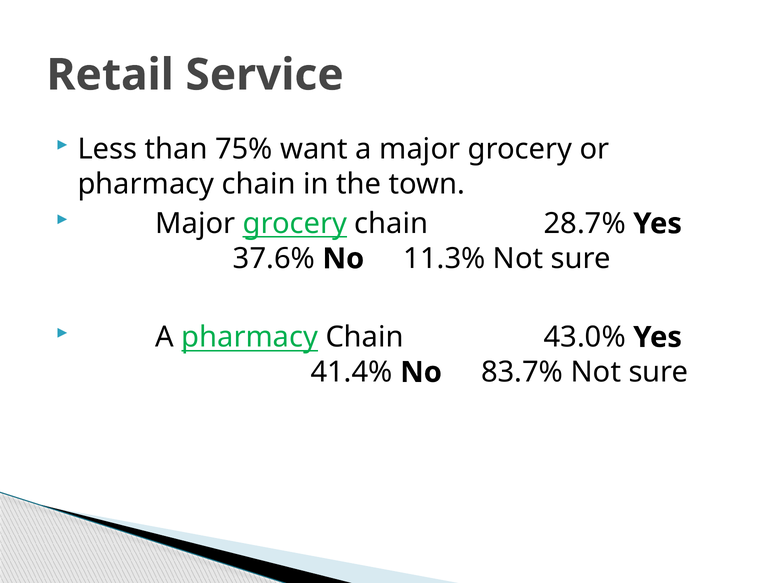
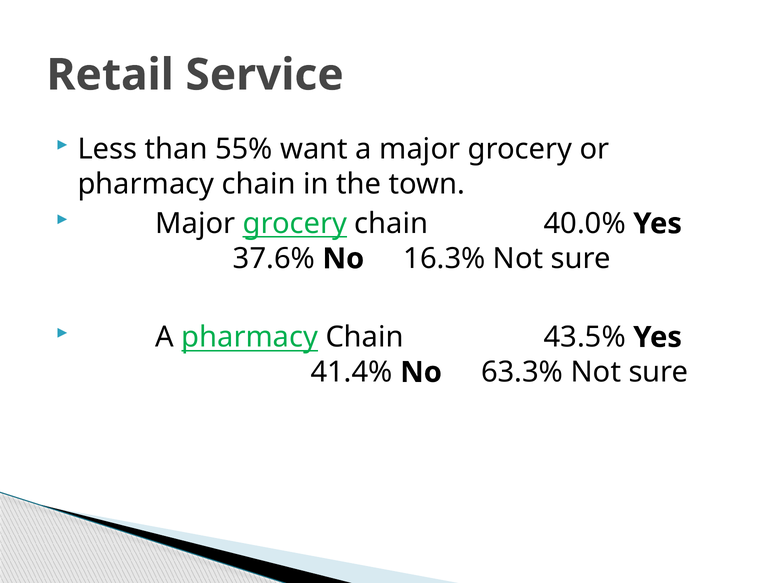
75%: 75% -> 55% (244, 149)
28.7%: 28.7% -> 40.0% (585, 224)
11.3%: 11.3% -> 16.3% (444, 259)
43.0%: 43.0% -> 43.5% (585, 337)
83.7%: 83.7% -> 63.3% (522, 372)
